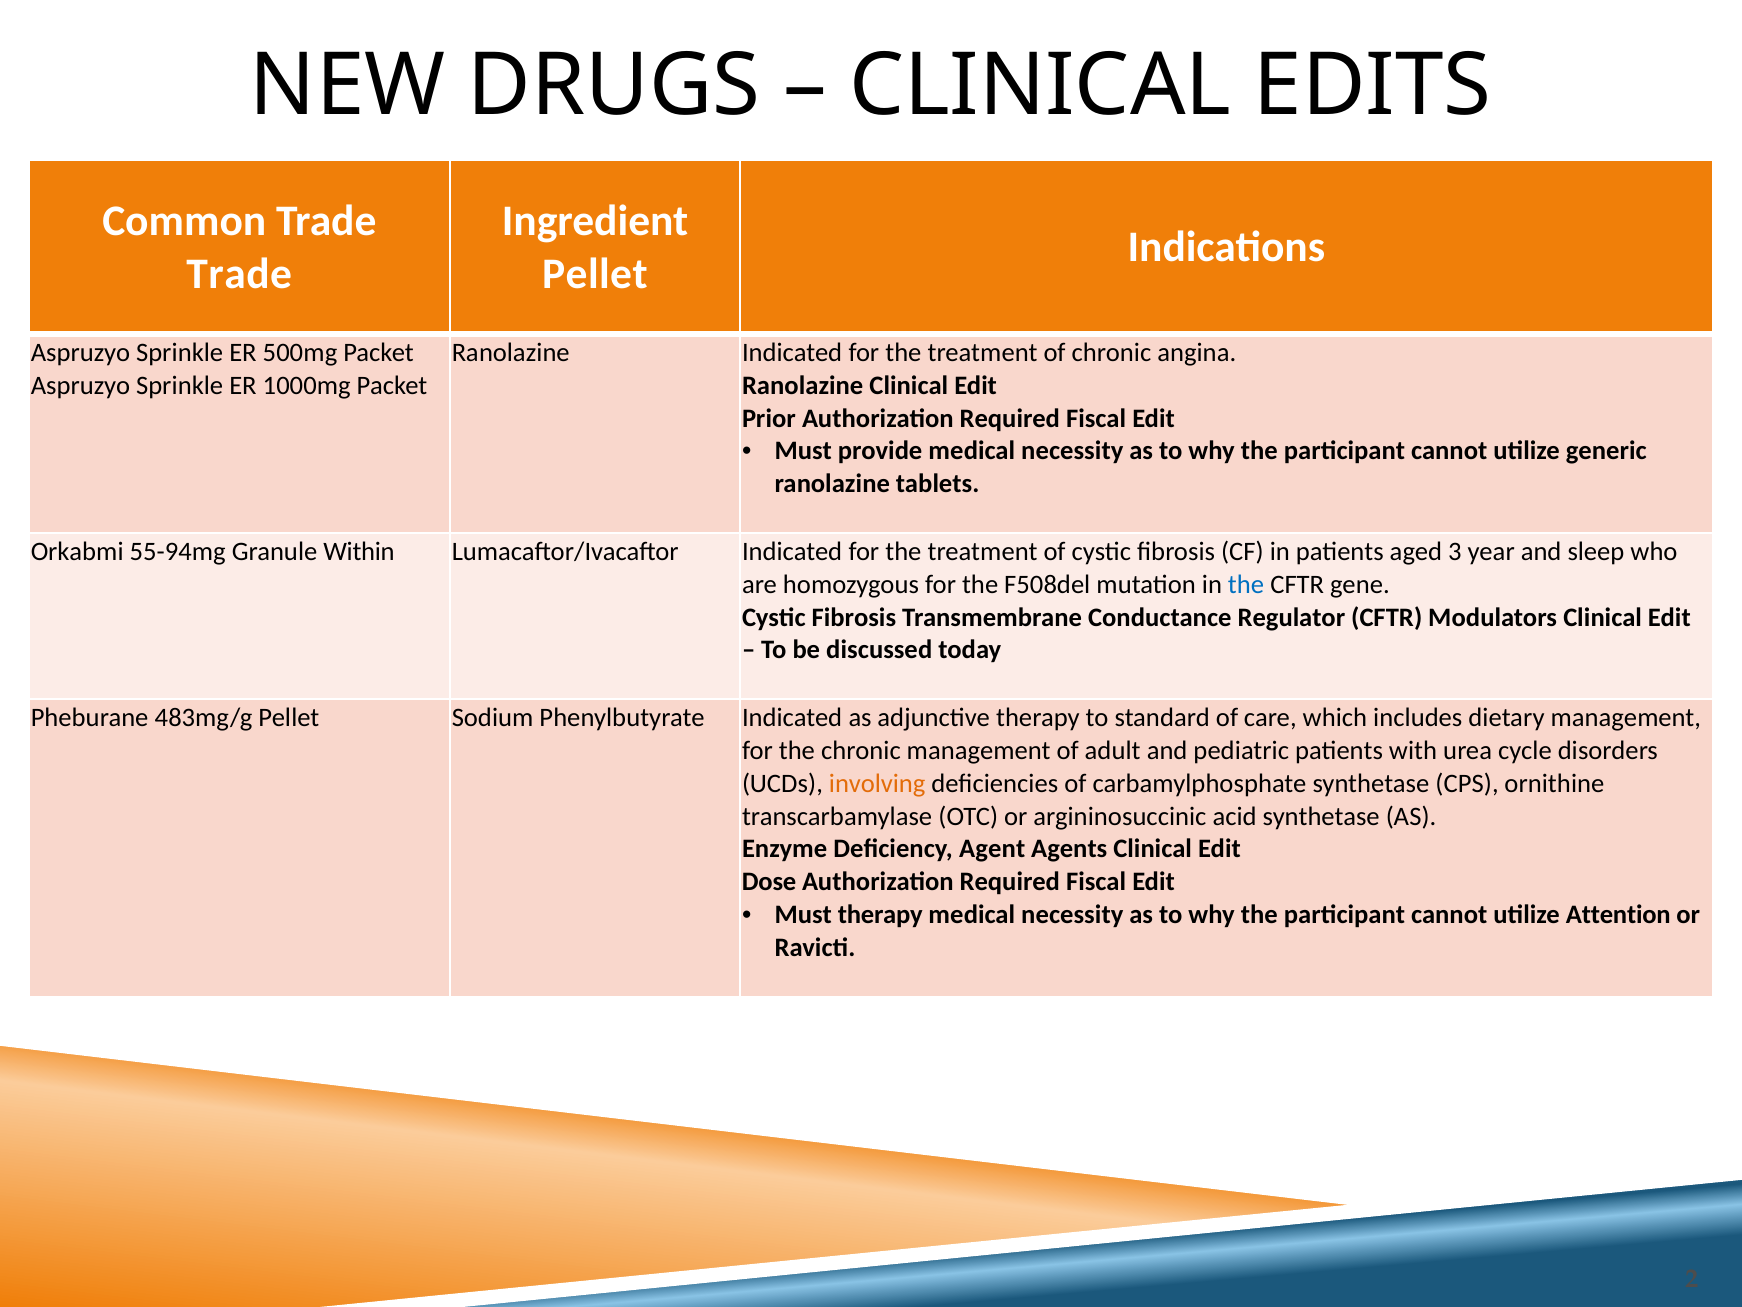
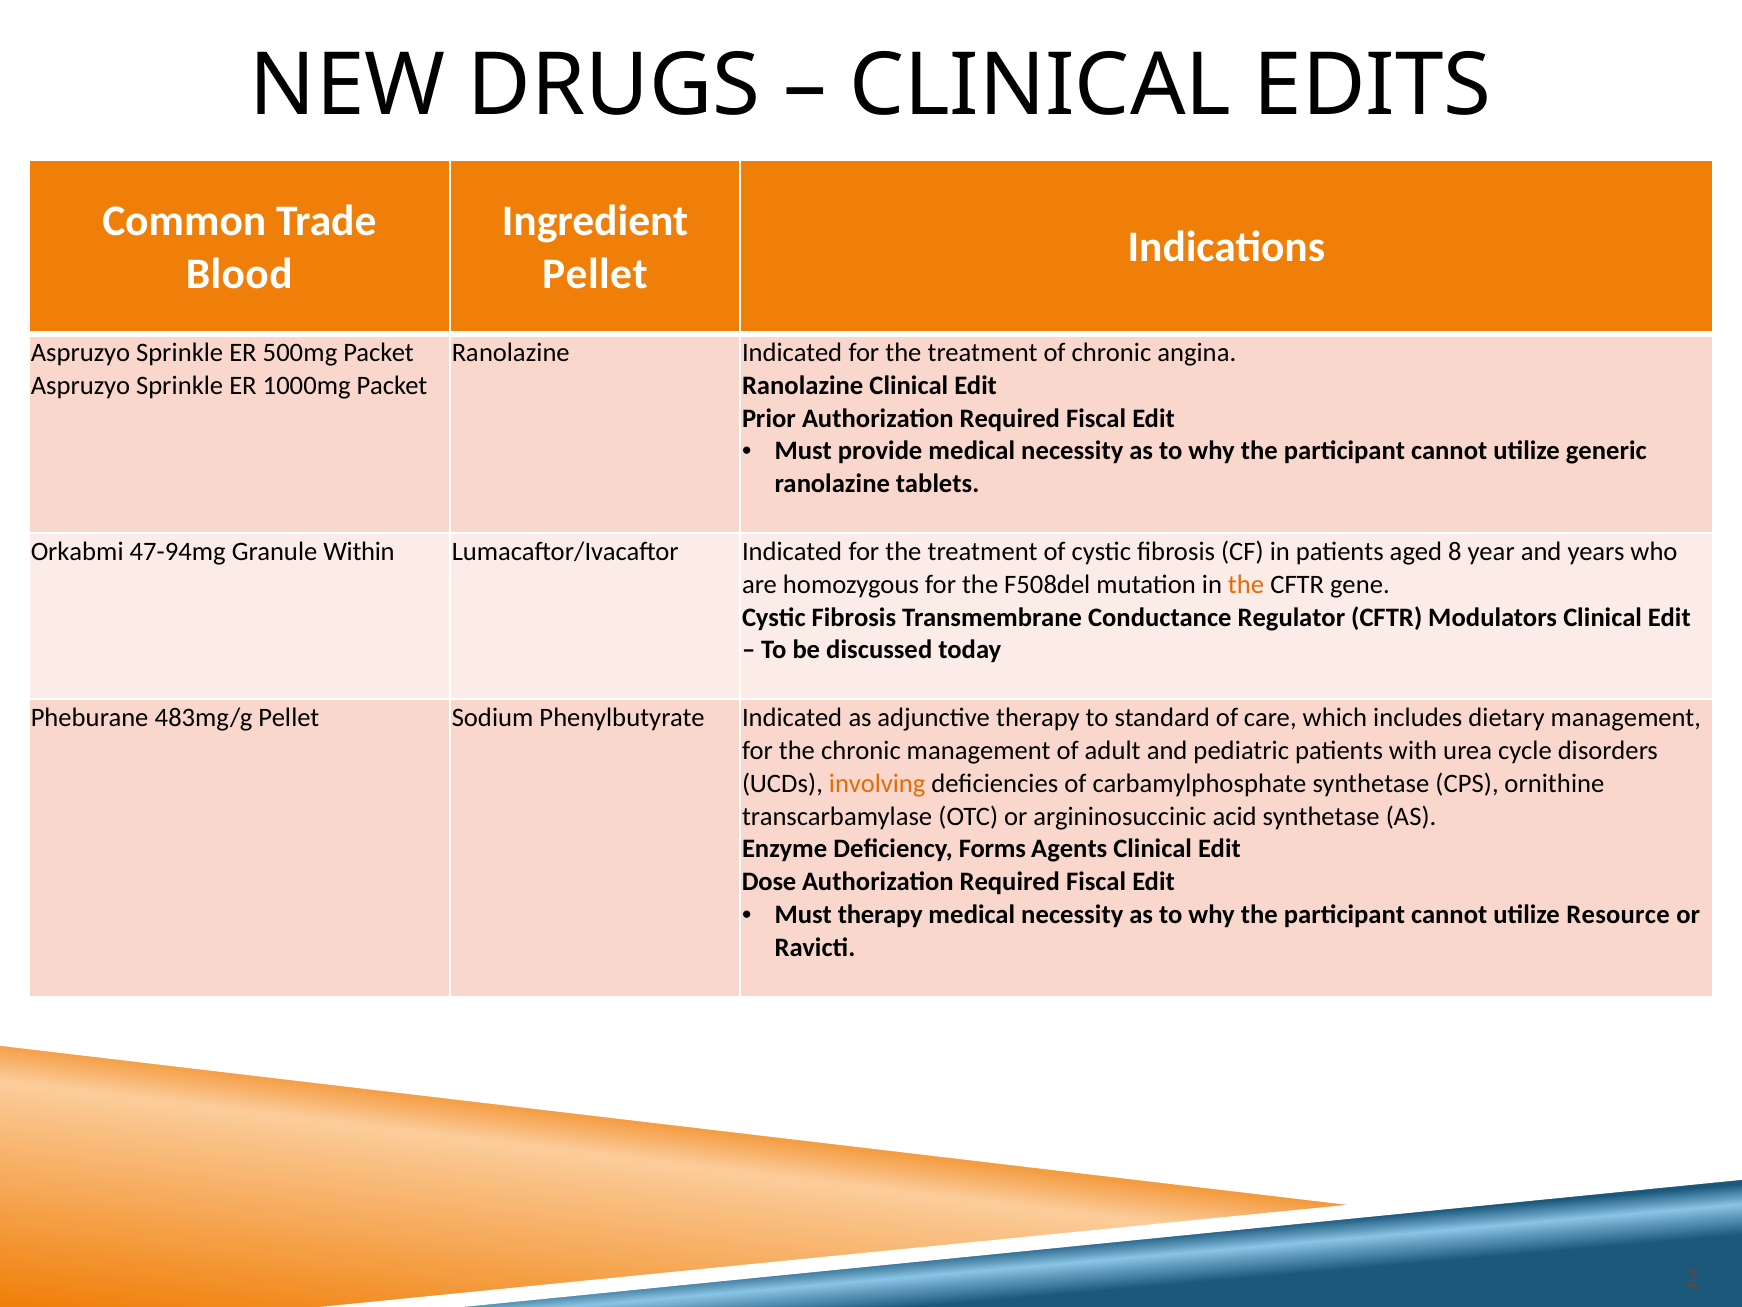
Trade: Trade -> Blood (239, 274)
55-94mg: 55-94mg -> 47-94mg (178, 551)
3: 3 -> 8 (1455, 551)
sleep: sleep -> years (1596, 551)
the colour: blue -> orange (1246, 584)
Agent: Agent -> Forms (992, 849)
Attention: Attention -> Resource (1618, 915)
